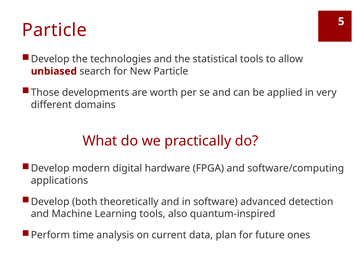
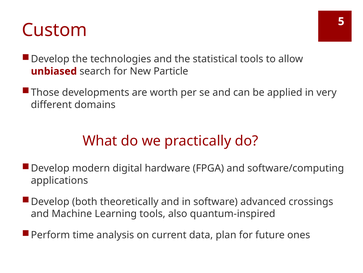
Particle: Particle -> Custom (54, 30)
detection: detection -> crossings (311, 201)
